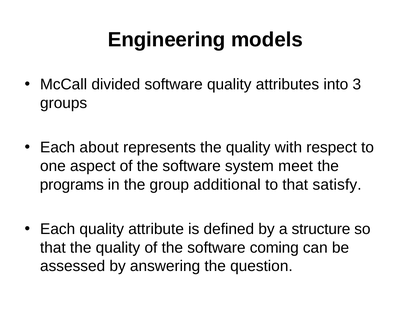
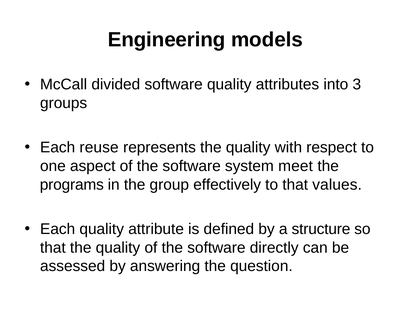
about: about -> reuse (99, 147)
additional: additional -> effectively (227, 184)
satisfy: satisfy -> values (337, 184)
coming: coming -> directly (274, 247)
